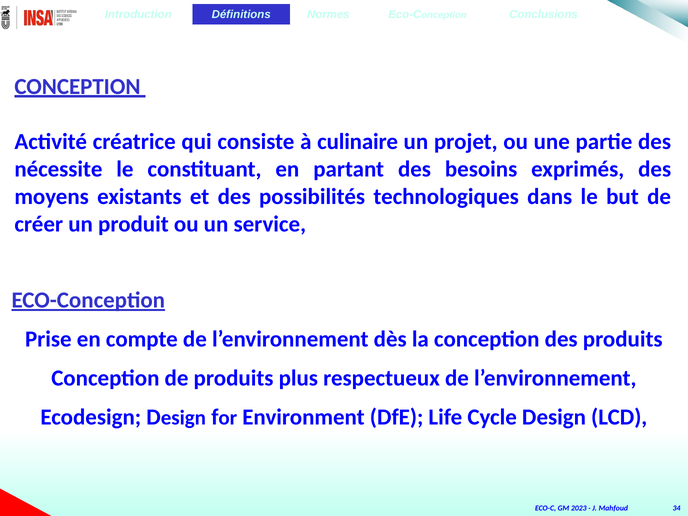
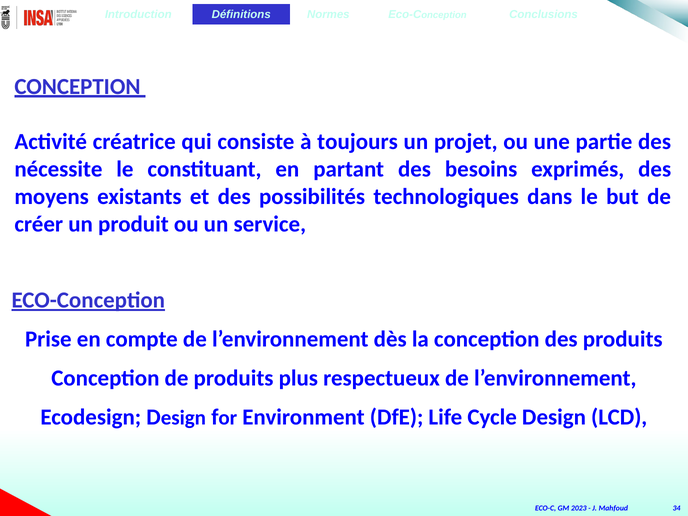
culinaire: culinaire -> toujours (358, 141)
